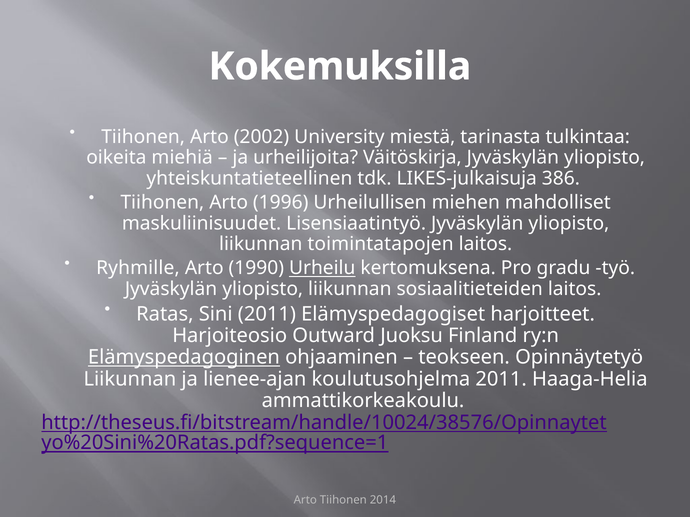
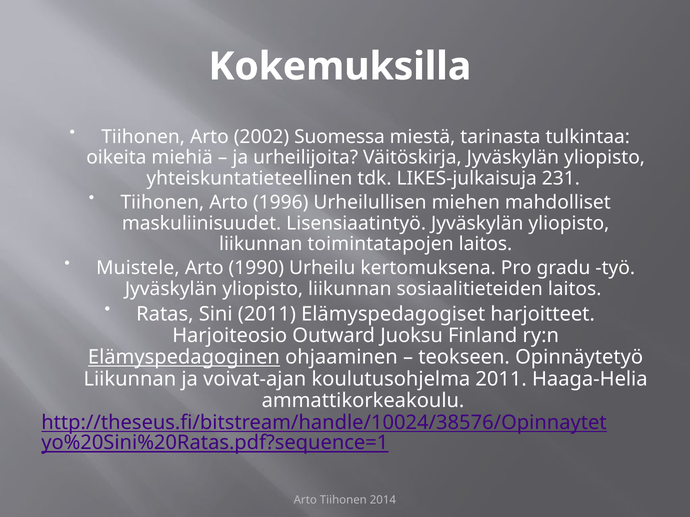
University: University -> Suomessa (340, 137)
386: 386 -> 231 (561, 178)
Ryhmille: Ryhmille -> Muistele (138, 268)
Urheilu underline: present -> none (322, 268)
lienee-ajan: lienee-ajan -> voivat-ajan (255, 379)
